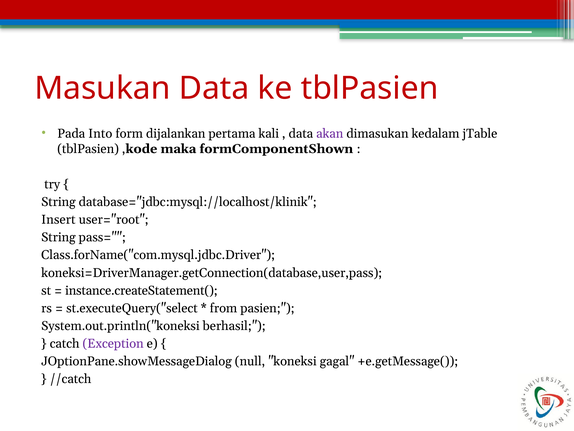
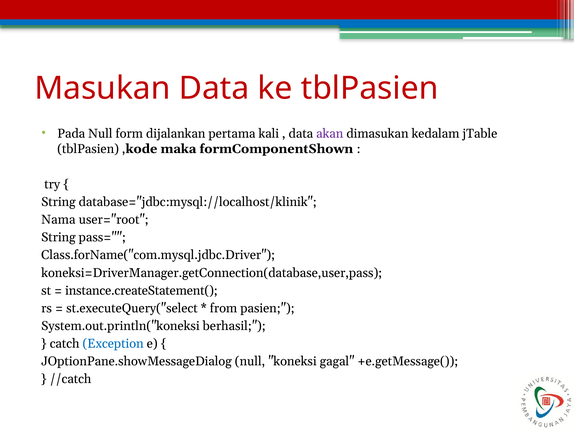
Pada Into: Into -> Null (100, 133)
Insert: Insert -> Nama (58, 219)
Exception colour: purple -> blue (113, 343)
